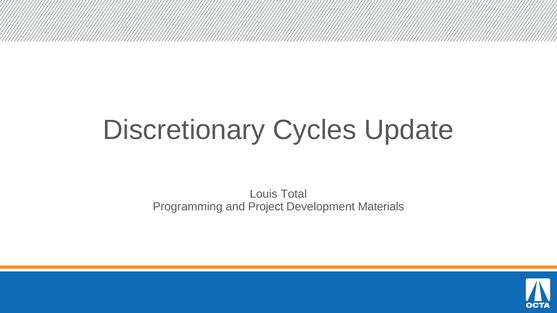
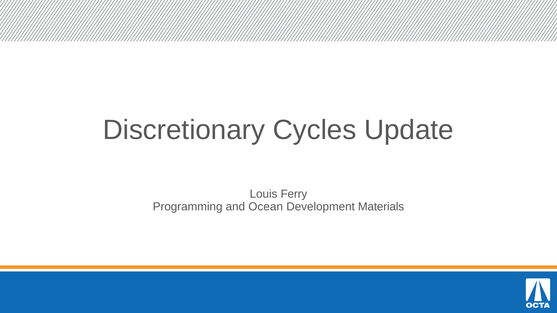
Total: Total -> Ferry (294, 194)
Project: Project -> Ocean (266, 207)
